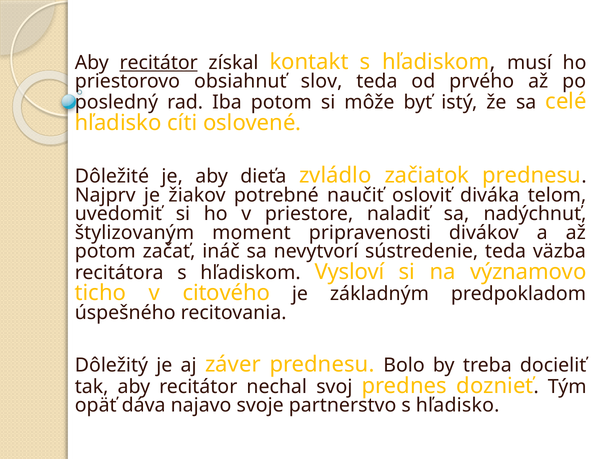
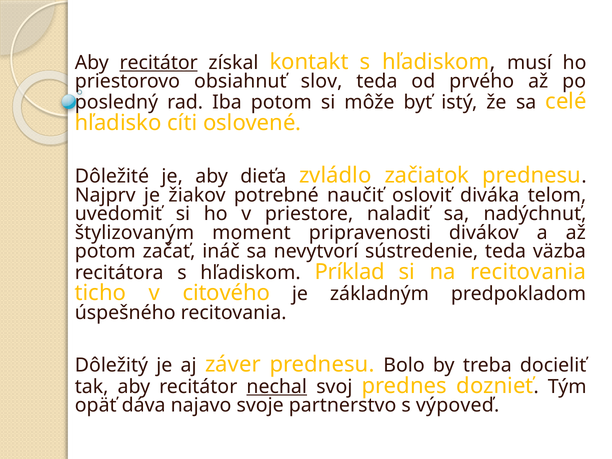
Vysloví: Vysloví -> Príklad (350, 272)
na významovo: významovo -> recitovania (528, 272)
nechal underline: none -> present (277, 387)
s hľadisko: hľadisko -> výpoveď (458, 405)
